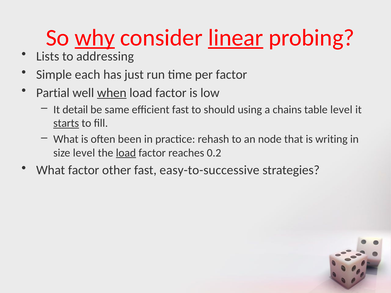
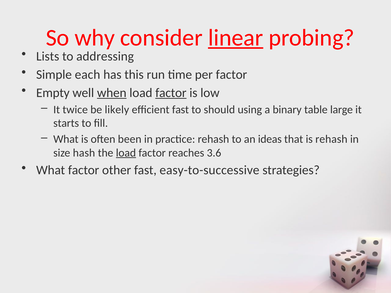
why underline: present -> none (95, 38)
just: just -> this (134, 75)
Partial: Partial -> Empty (53, 93)
factor underline: none -> present (171, 93)
detail: detail -> twice (75, 110)
same: same -> likely (117, 110)
chains: chains -> binary (287, 110)
table level: level -> large (341, 110)
starts underline: present -> none (66, 123)
node: node -> ideas (270, 139)
is writing: writing -> rehash (331, 139)
size level: level -> hash (84, 153)
0.2: 0.2 -> 3.6 (214, 153)
